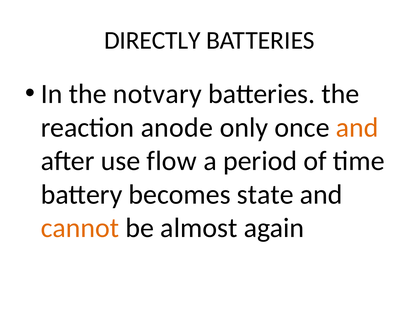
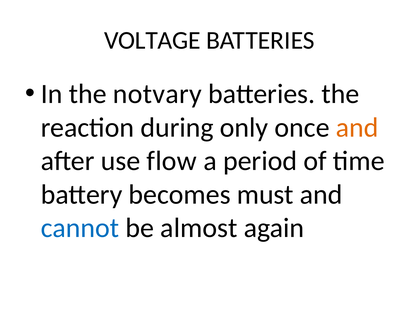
DIRECTLY: DIRECTLY -> VOLTAGE (152, 41)
anode: anode -> during (177, 128)
state: state -> must (265, 195)
cannot colour: orange -> blue (80, 228)
